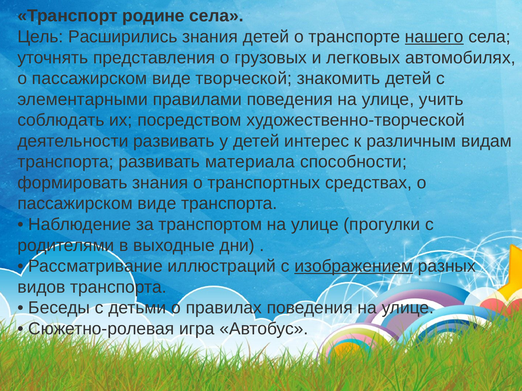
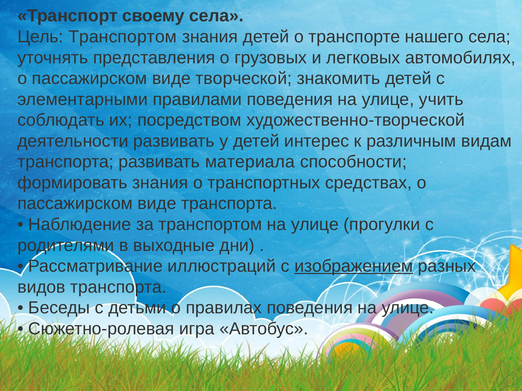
родине: родине -> своему (153, 16)
Цель Расширились: Расширились -> Транспортом (123, 37)
нашего underline: present -> none (434, 37)
